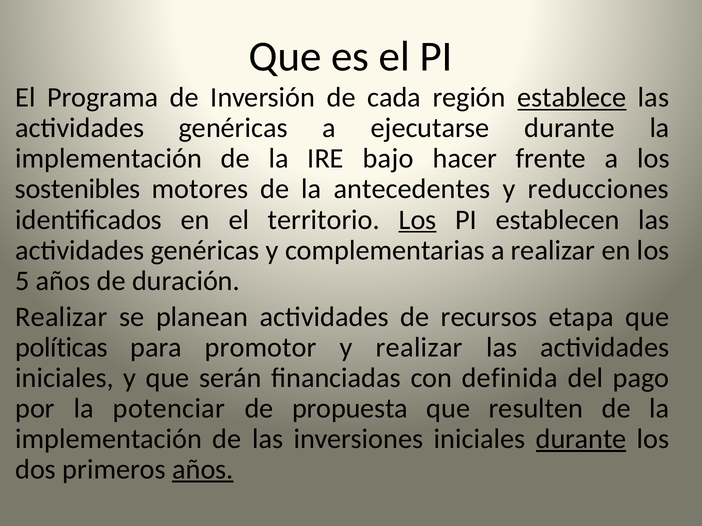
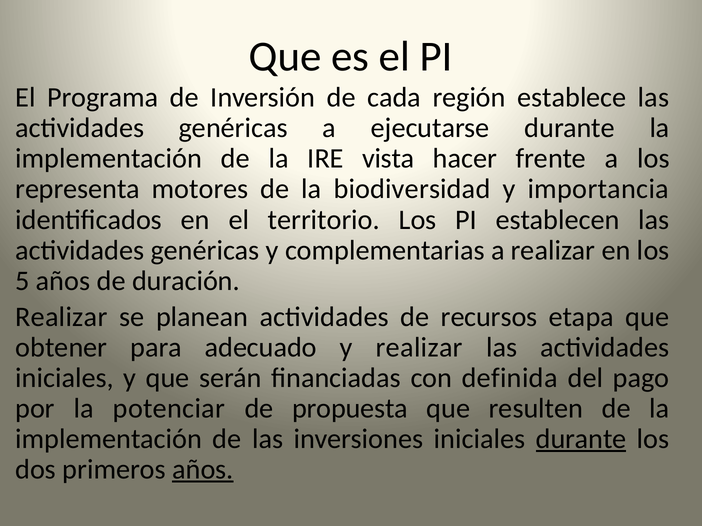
establece underline: present -> none (572, 98)
bajo: bajo -> vista (388, 159)
sostenibles: sostenibles -> representa (78, 189)
antecedentes: antecedentes -> biodiversidad (412, 189)
reducciones: reducciones -> importancia (598, 189)
Los underline: present -> none (418, 220)
políticas: políticas -> obtener (61, 348)
promotor: promotor -> adecuado (261, 348)
